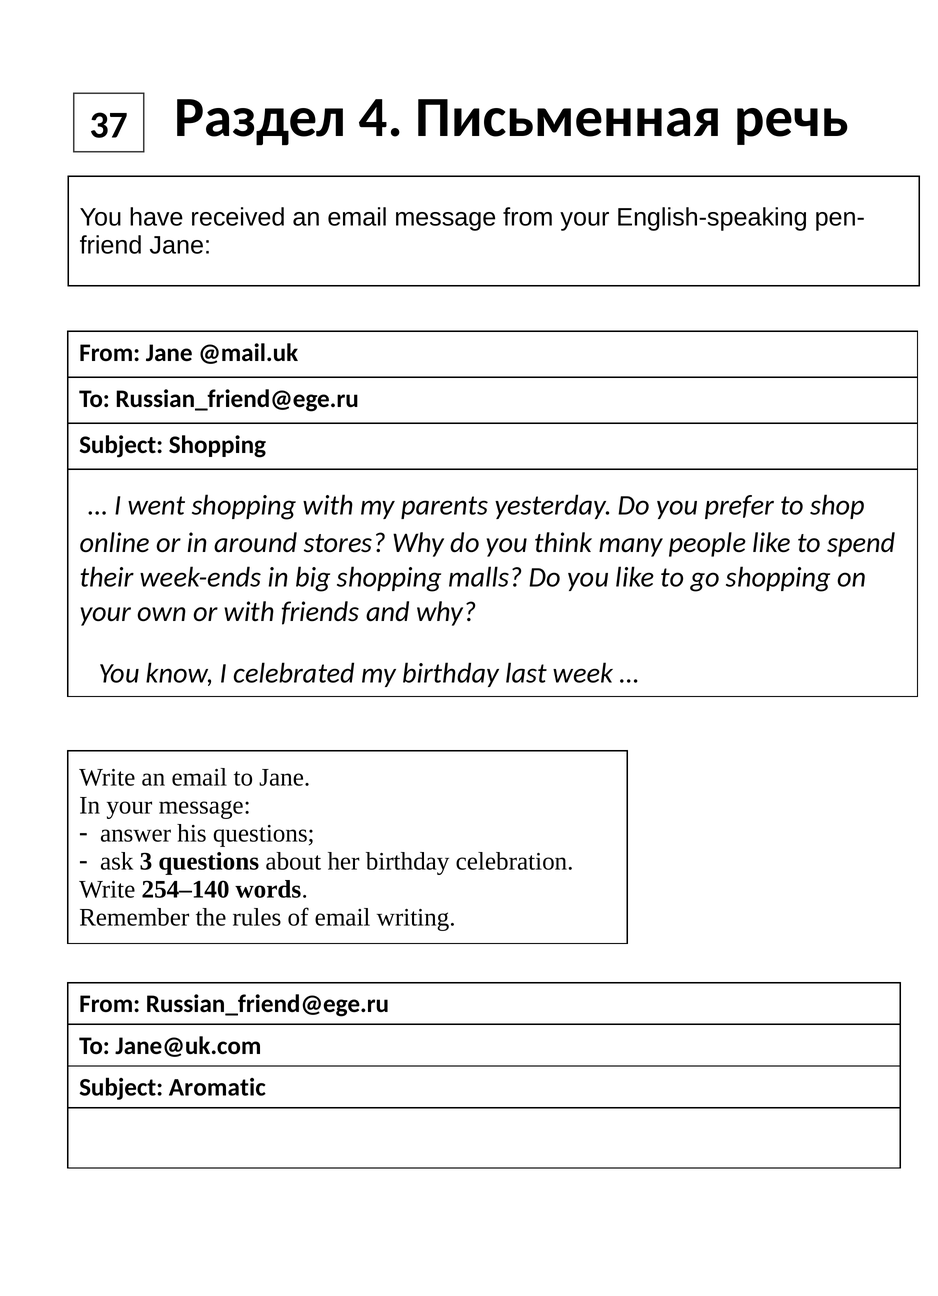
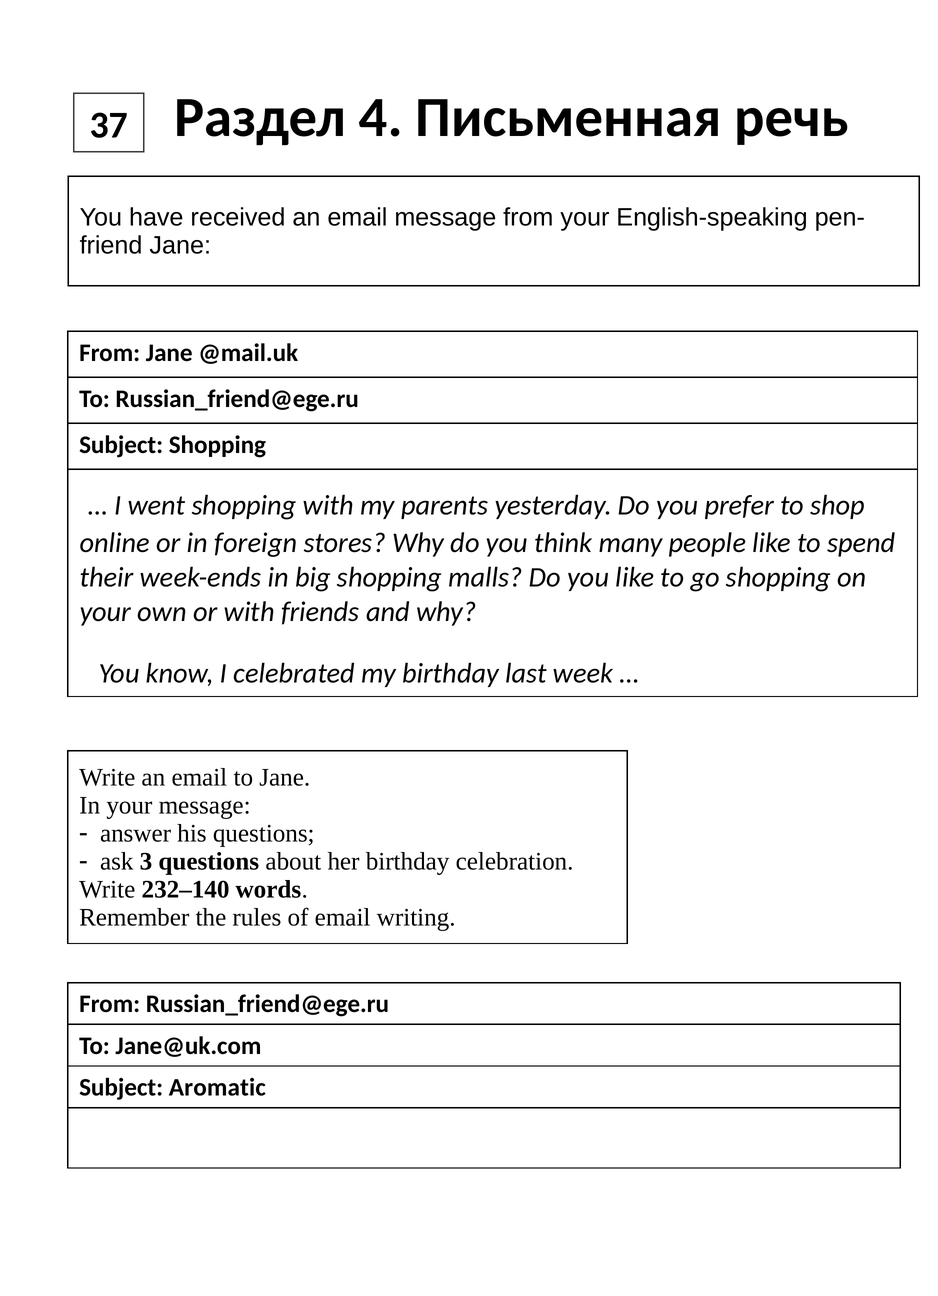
around: around -> foreign (256, 542)
254–140: 254–140 -> 232–140 (186, 889)
